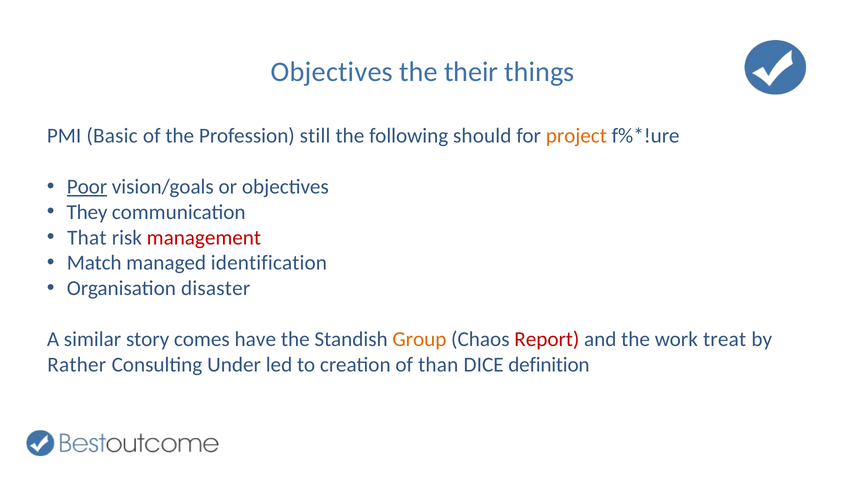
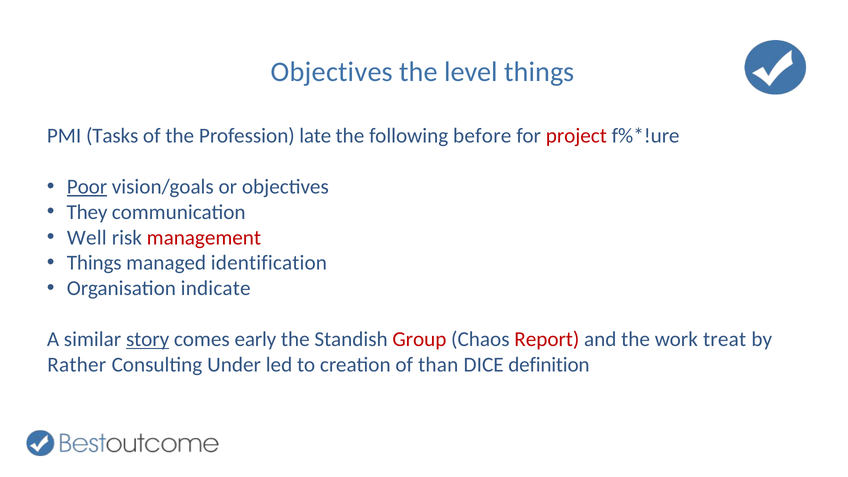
their: their -> level (471, 72)
Basic: Basic -> Tasks (112, 136)
still: still -> late (315, 136)
should: should -> before (482, 136)
project colour: orange -> red (576, 136)
That: That -> Well (87, 238)
Match: Match -> Things (94, 263)
disaster: disaster -> indicate (216, 288)
story underline: none -> present (148, 339)
have: have -> early (255, 339)
Group colour: orange -> red (419, 339)
